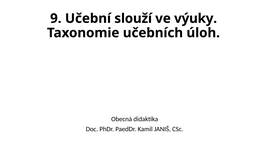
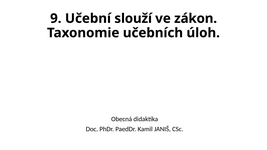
výuky: výuky -> zákon (196, 18)
